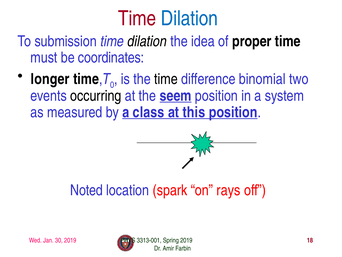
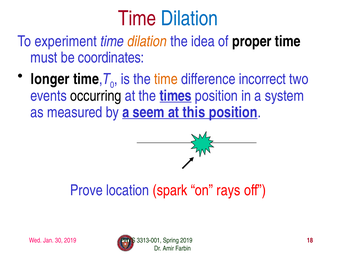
submission: submission -> experiment (66, 41)
dilation colour: black -> orange (147, 41)
time colour: black -> orange (166, 79)
binomial: binomial -> incorrect (262, 79)
seem: seem -> times (176, 96)
class: class -> seem (149, 112)
Noted: Noted -> Prove (86, 190)
